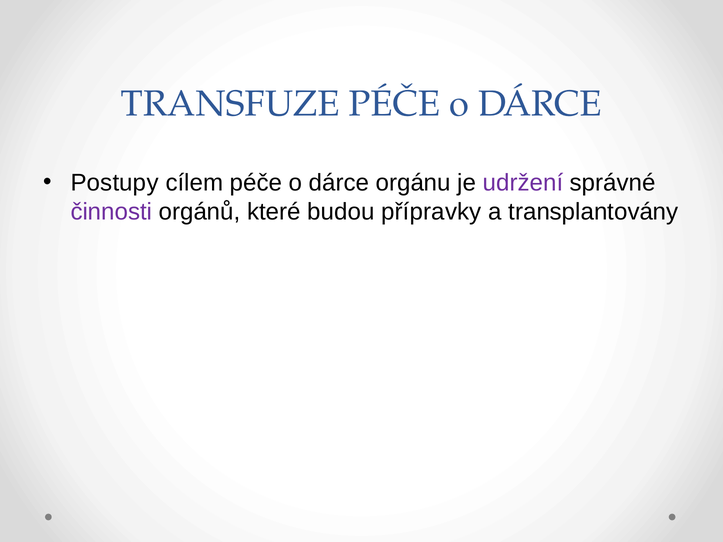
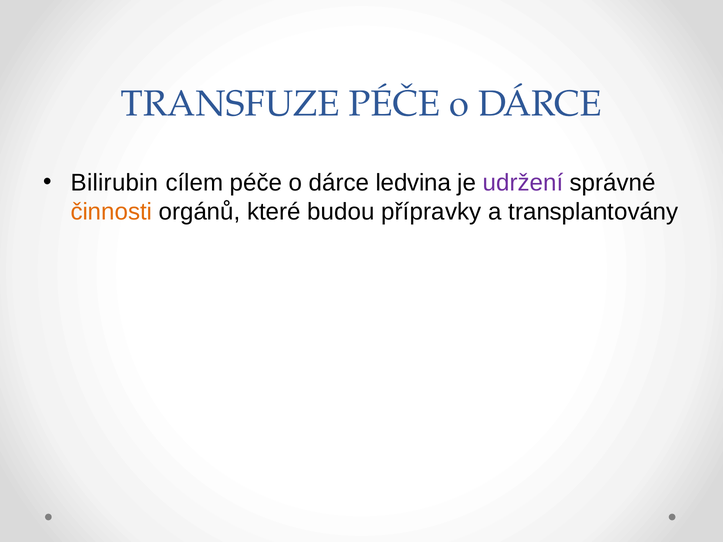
Postupy: Postupy -> Bilirubin (115, 183)
orgánu: orgánu -> ledvina (413, 183)
činnosti colour: purple -> orange (111, 212)
